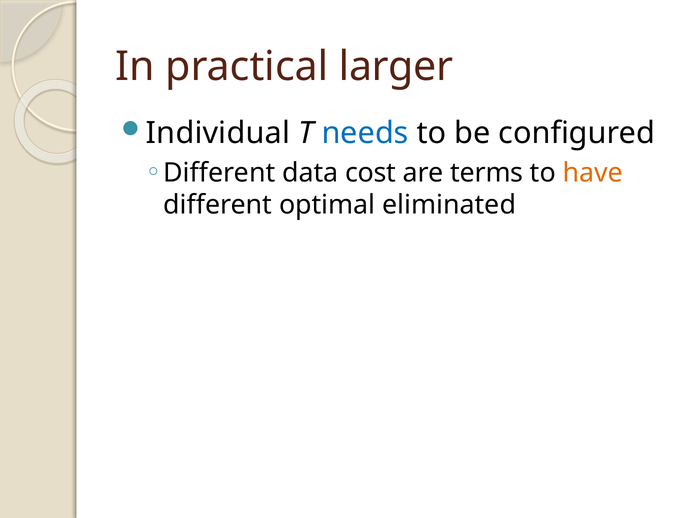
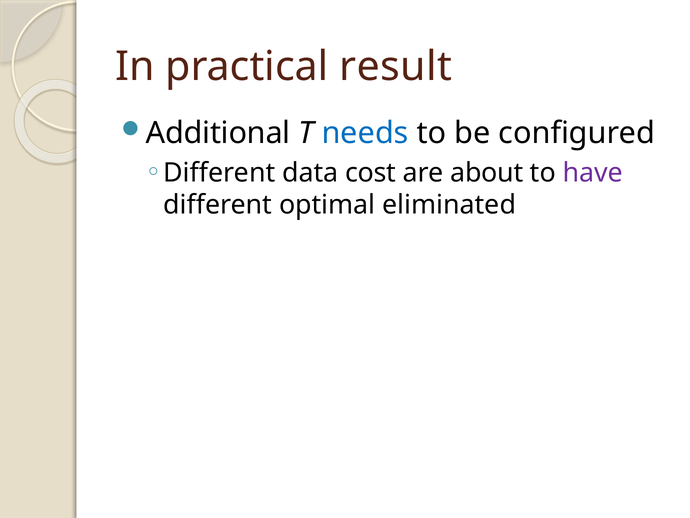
larger: larger -> result (396, 67)
Individual: Individual -> Additional (218, 133)
terms: terms -> about (487, 173)
have colour: orange -> purple (593, 173)
